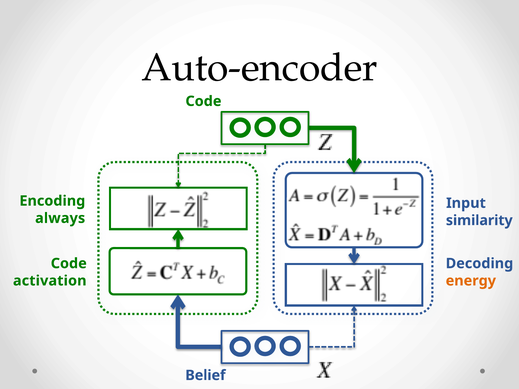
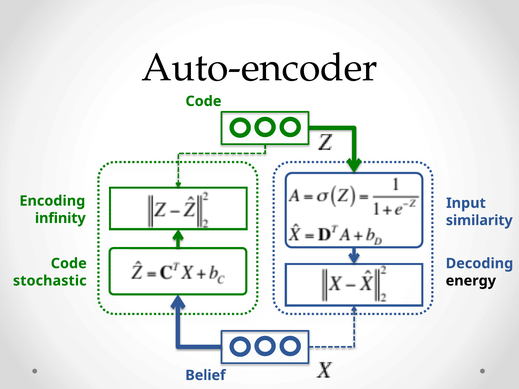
always: always -> infinity (60, 218)
activation: activation -> stochastic (50, 281)
energy colour: orange -> black (471, 281)
